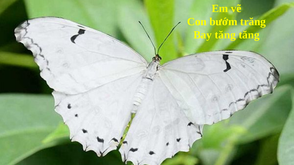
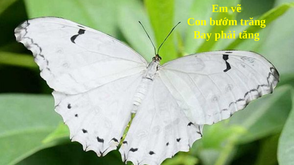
Bay tăng: tăng -> phải (225, 35)
